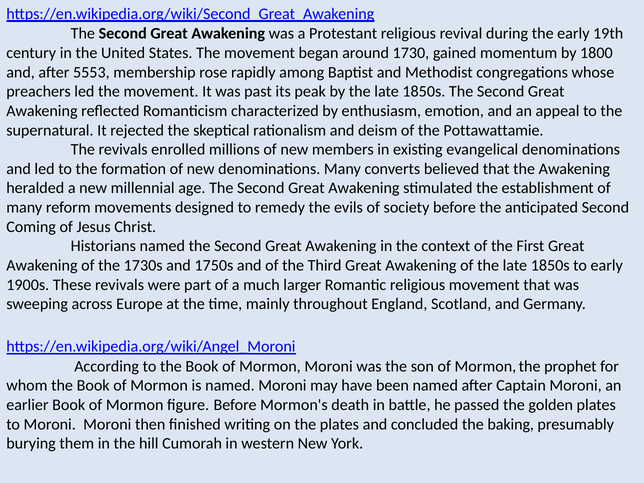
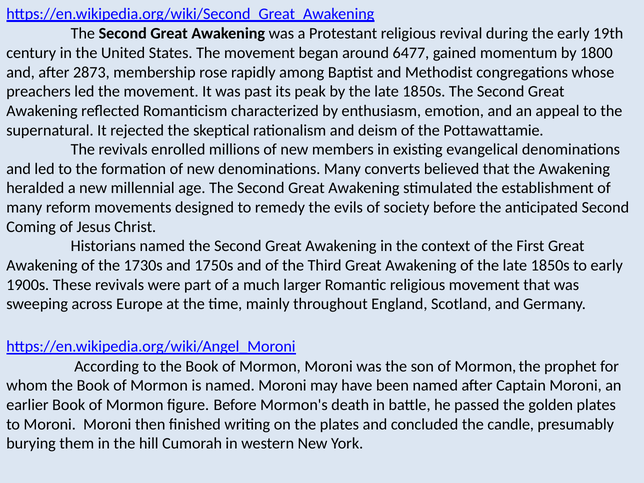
1730: 1730 -> 6477 (411, 53)
5553: 5553 -> 2873 (91, 72)
baking: baking -> candle (511, 424)
